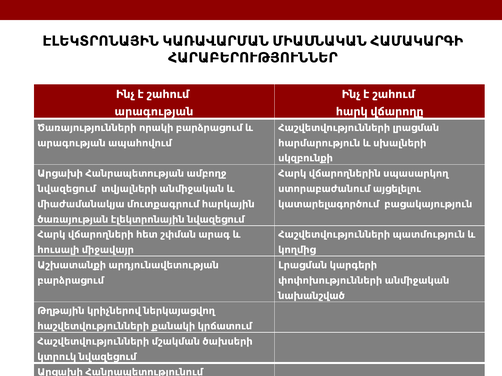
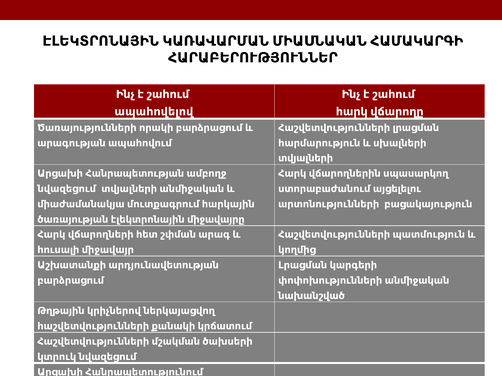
արագության: արագության -> ապահովելով (154, 112)
սկզբունքի: սկզբունքի -> տվյալների (306, 159)
կատարելագործում: կատարելագործում -> արտոնությունների (329, 204)
նվազեցում: նվազեցում -> միջավայրը (216, 220)
